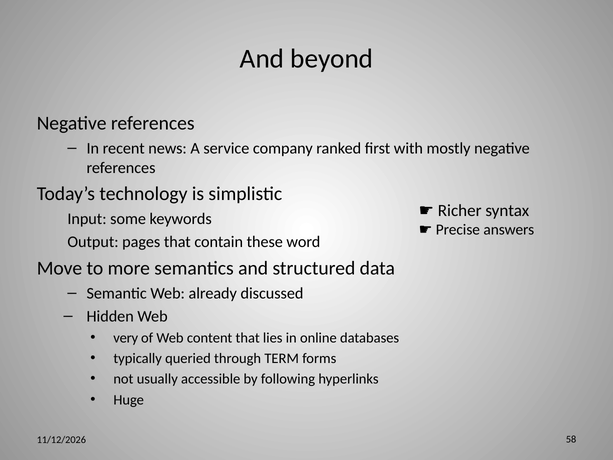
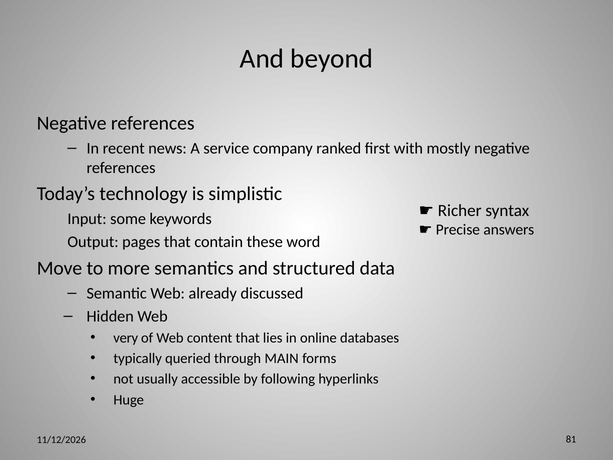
TERM: TERM -> MAIN (282, 358)
58: 58 -> 81 (571, 439)
